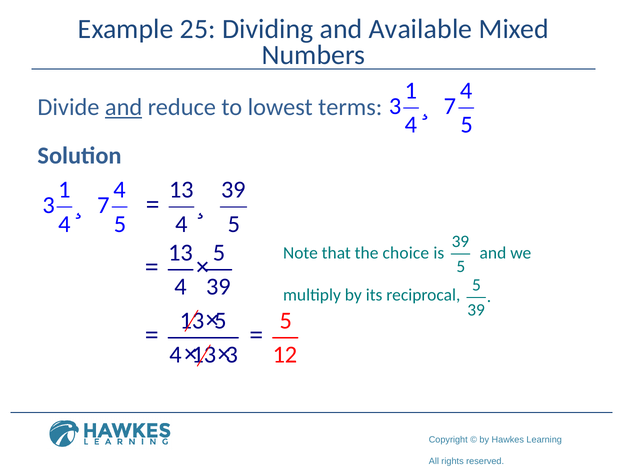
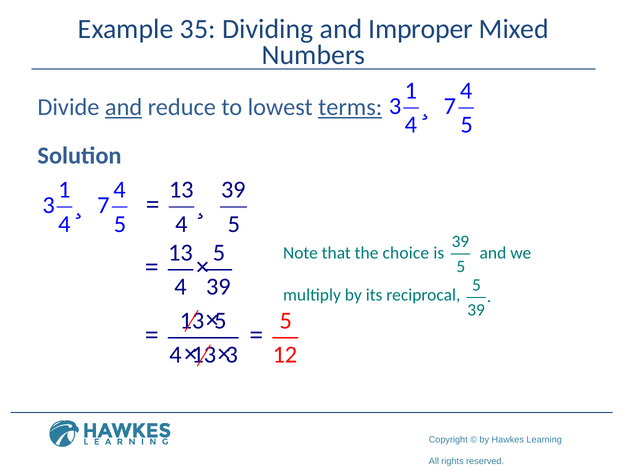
25: 25 -> 35 (198, 29)
Available: Available -> Improper (421, 29)
terms underline: none -> present (350, 107)
